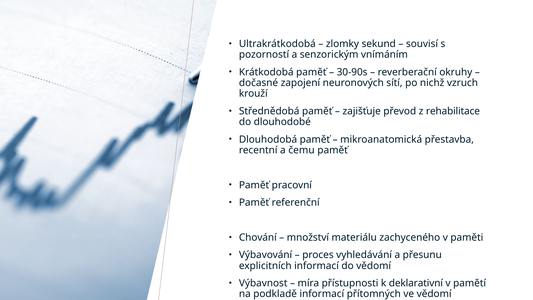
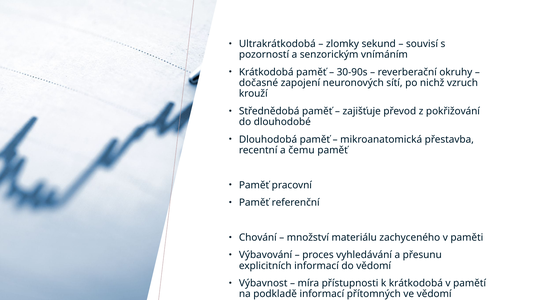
rehabilitace: rehabilitace -> pokřižování (453, 111)
k deklarativní: deklarativní -> krátkodobá (416, 283)
